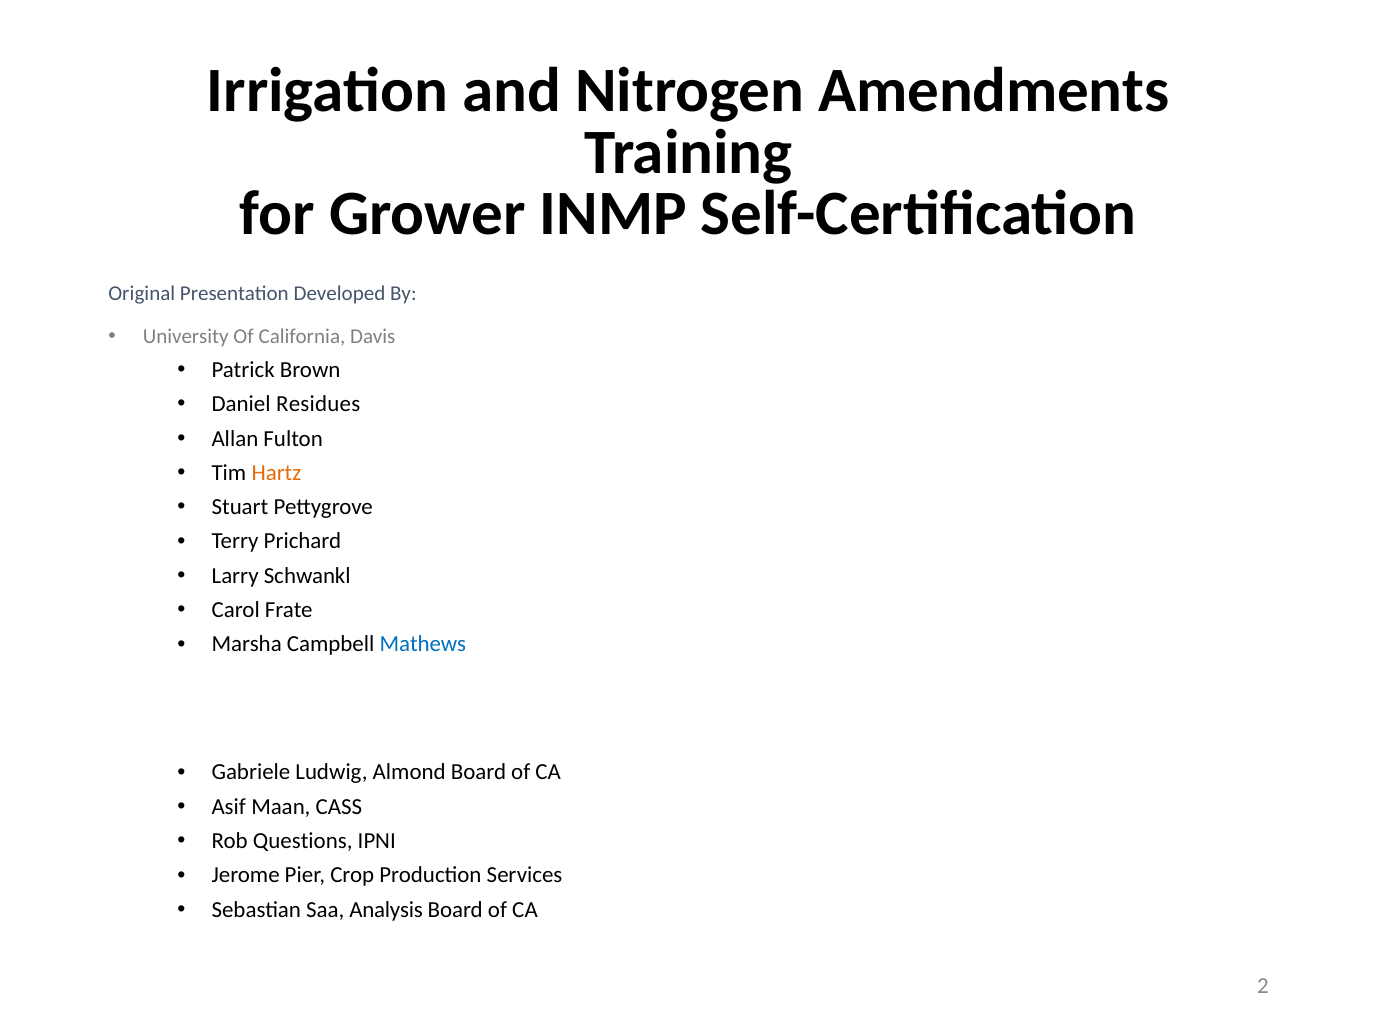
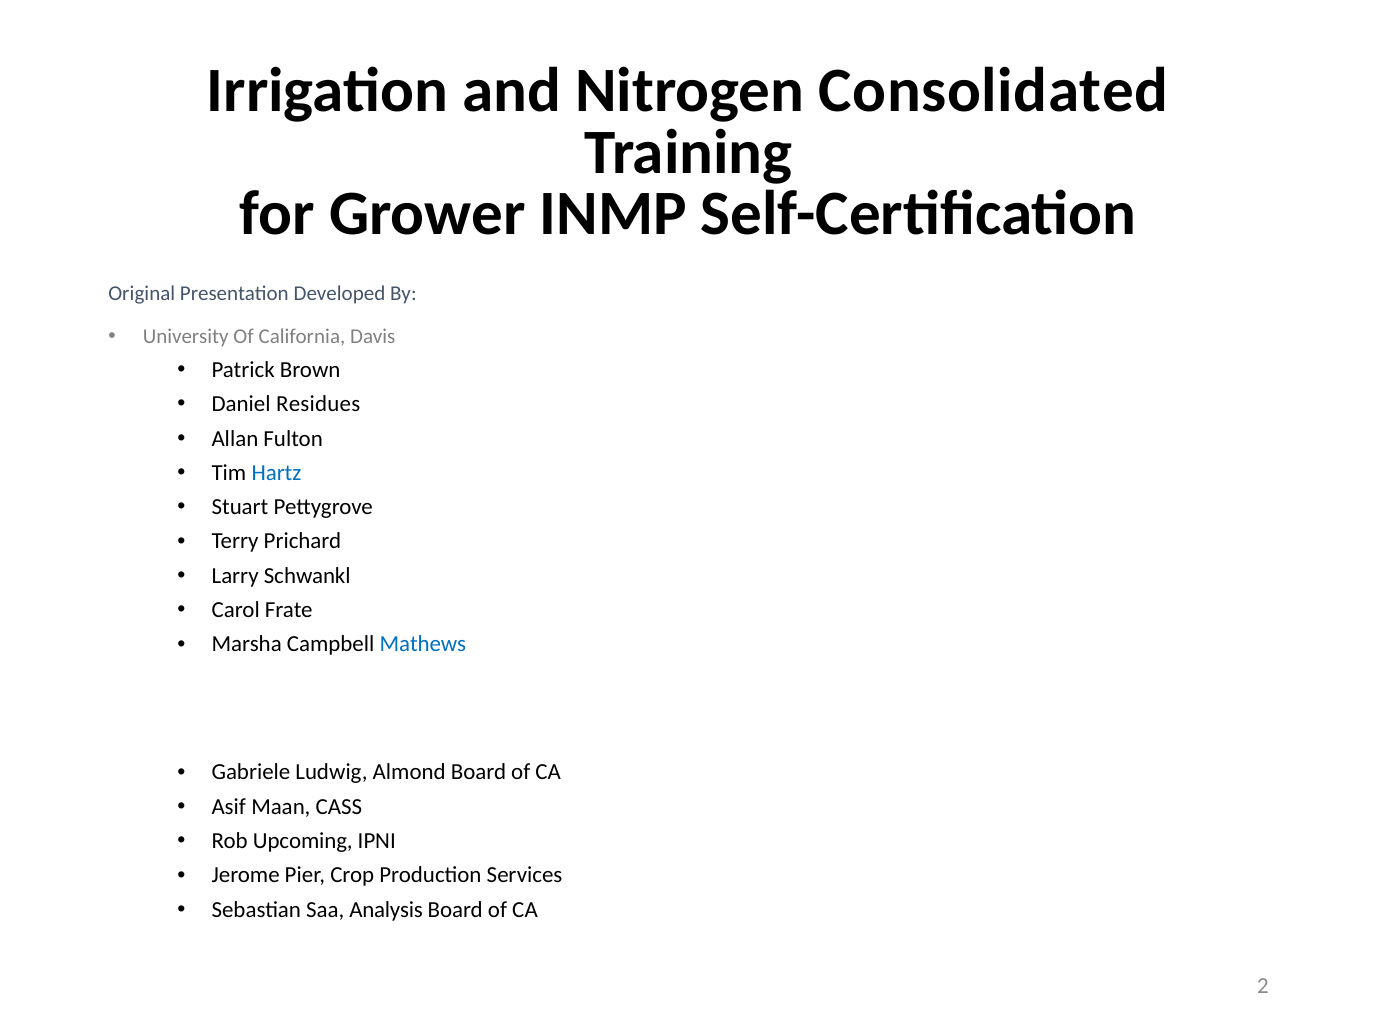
Amendments: Amendments -> Consolidated (994, 91)
Hartz colour: orange -> blue (276, 473)
Questions: Questions -> Upcoming (303, 841)
